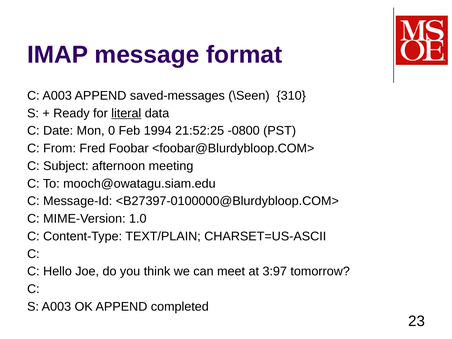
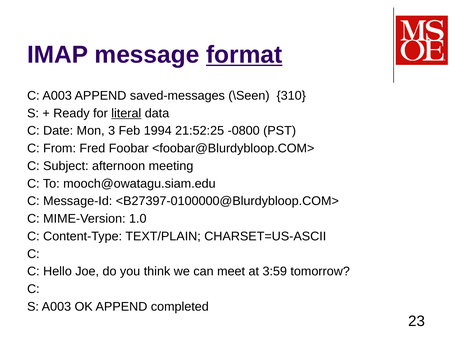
format underline: none -> present (244, 55)
0: 0 -> 3 (112, 131)
3:97: 3:97 -> 3:59 (275, 271)
